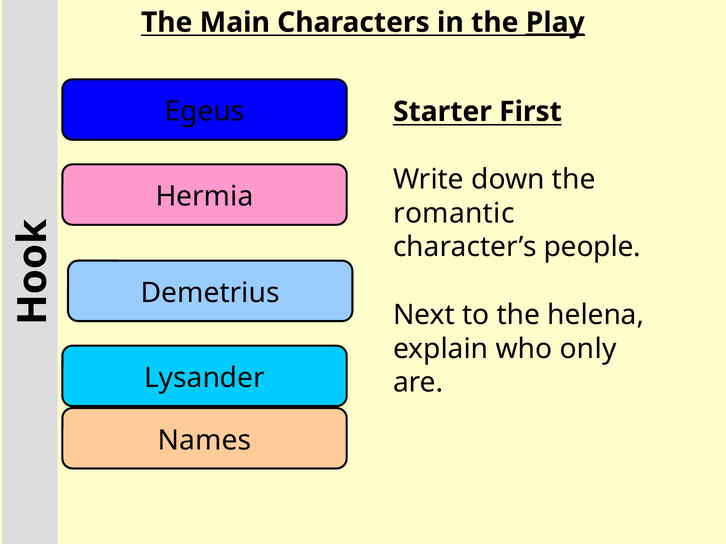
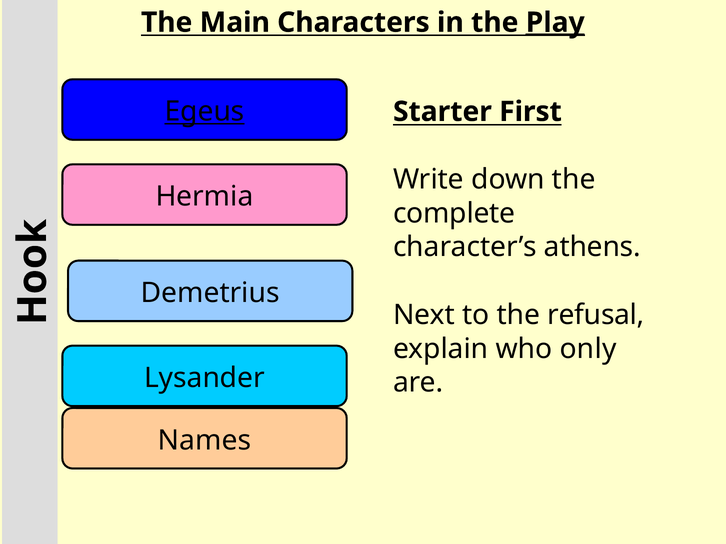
Egeus underline: none -> present (205, 112)
romantic: romantic -> complete (454, 213)
people: people -> athens (592, 247)
helena: helena -> refusal (596, 315)
